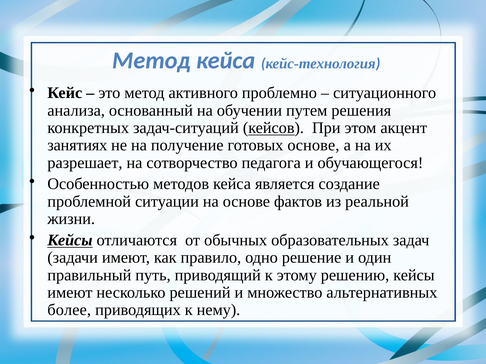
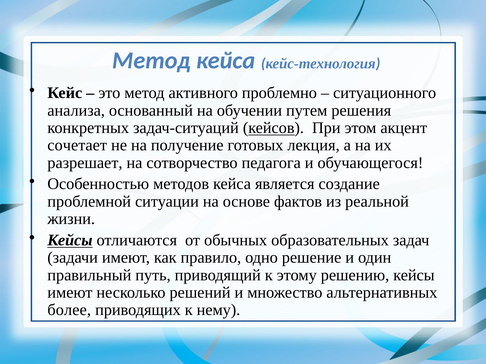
занятиях: занятиях -> сочетает (77, 145)
готовых основе: основе -> лекция (314, 145)
